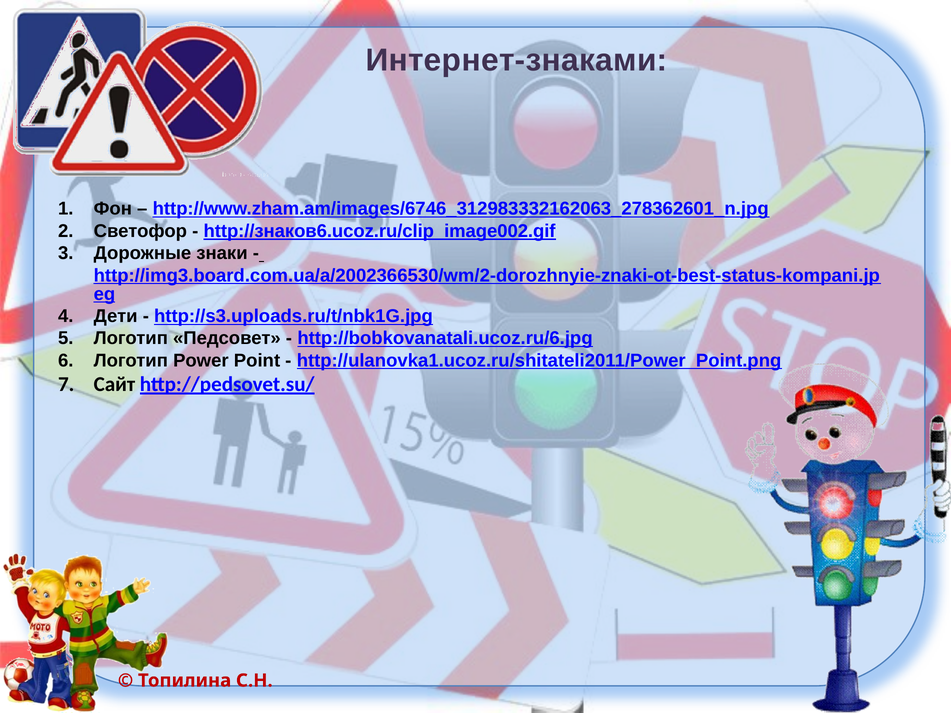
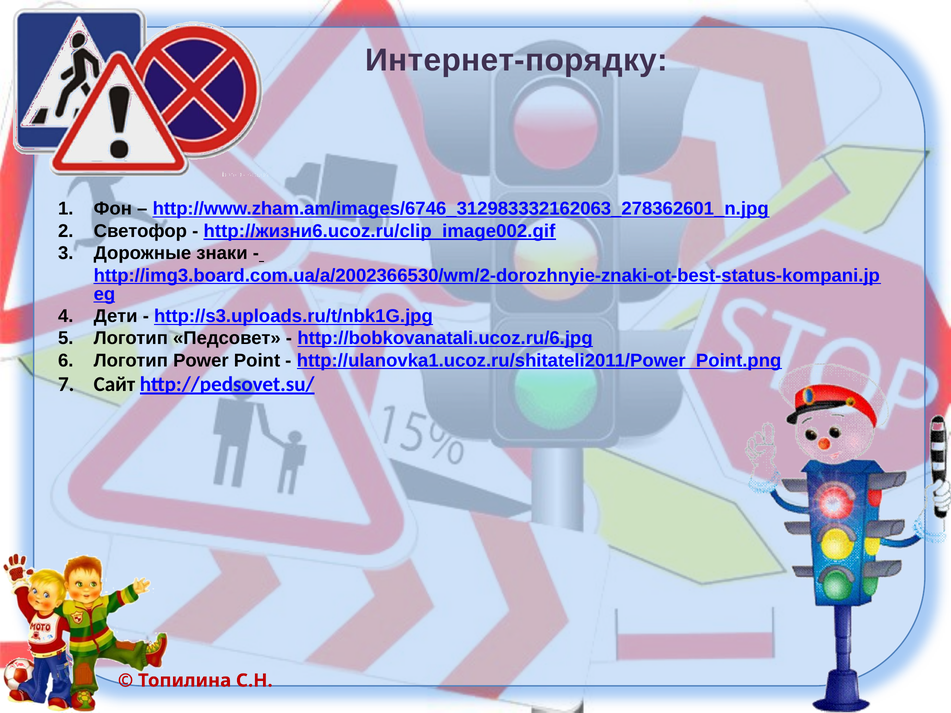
Интернет-знаками: Интернет-знаками -> Интернет-порядку (517, 60)
http://знаков6.ucoz.ru/clip_image002.gif: http://знаков6.ucoz.ru/clip_image002.gif -> http://жизни6.ucoz.ru/clip_image002.gif (379, 231)
